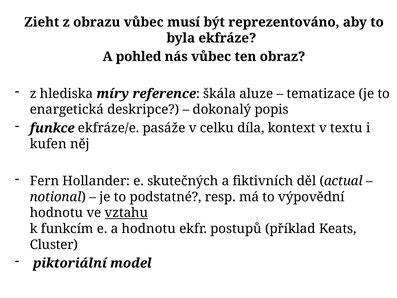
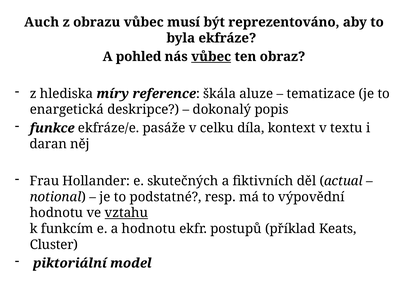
Zieht: Zieht -> Auch (42, 22)
vůbec underline: none -> present (211, 57)
kufen: kufen -> daran (48, 144)
Fern: Fern -> Frau (44, 181)
